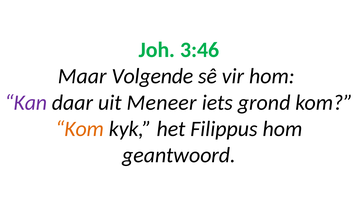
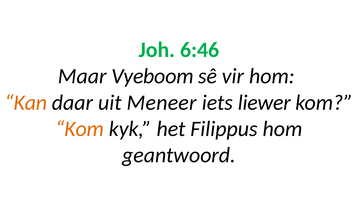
3:46: 3:46 -> 6:46 (200, 50)
Volgende: Volgende -> Vyeboom (152, 76)
Kan colour: purple -> orange (26, 102)
grond: grond -> liewer (264, 102)
